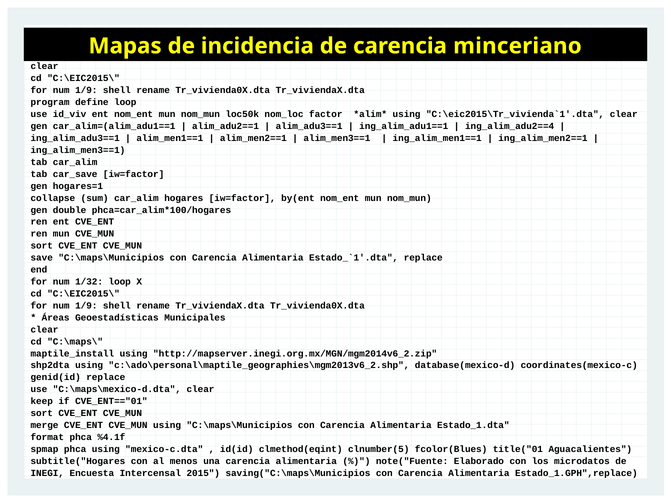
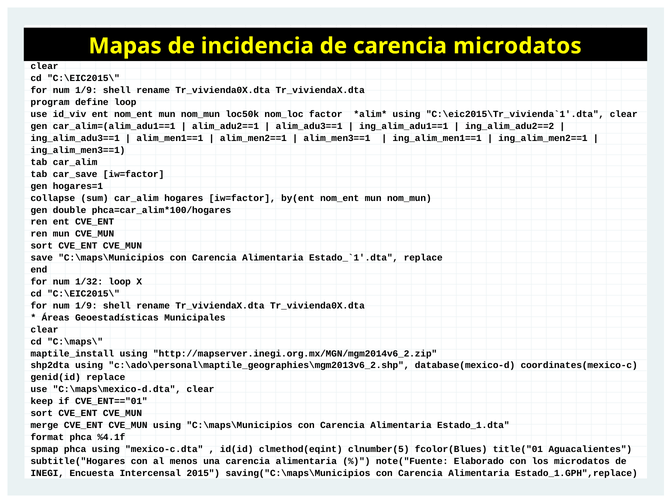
carencia minceriano: minceriano -> microdatos (517, 46)
ing_alim_adu2==4: ing_alim_adu2==4 -> ing_alim_adu2==2 (510, 126)
